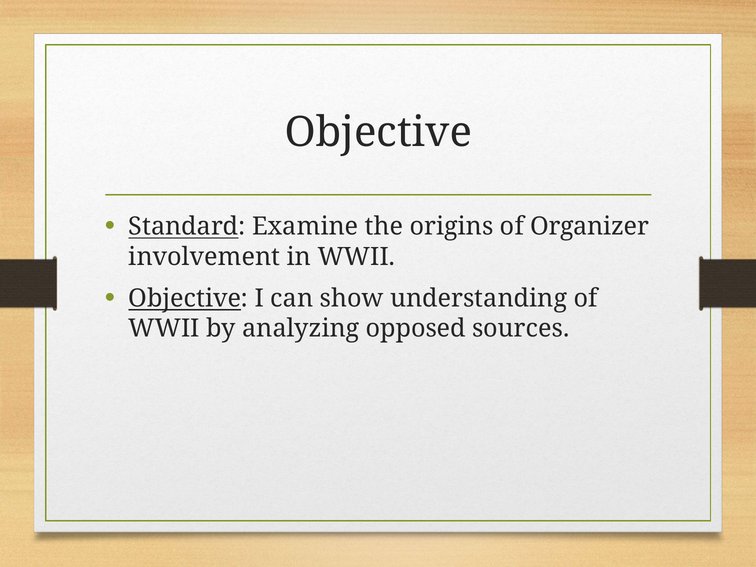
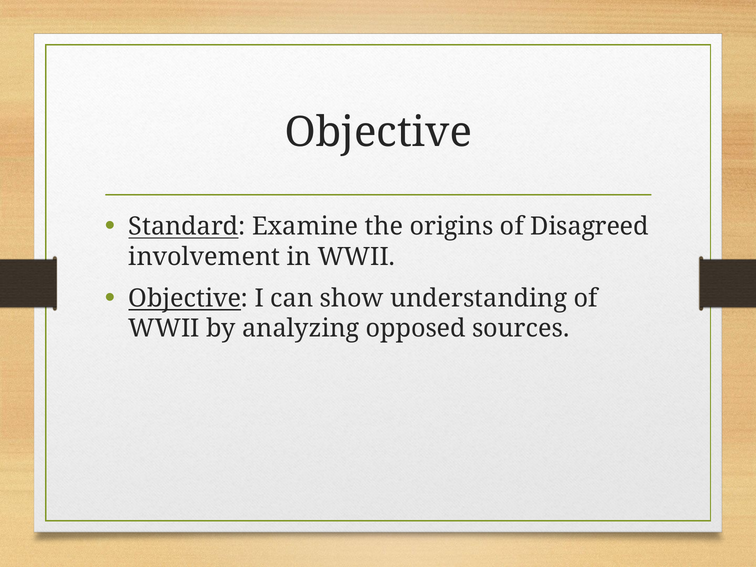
Organizer: Organizer -> Disagreed (589, 227)
